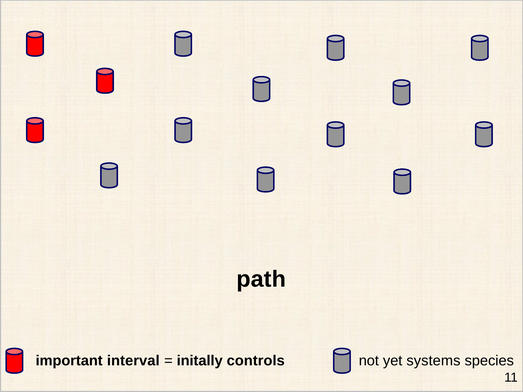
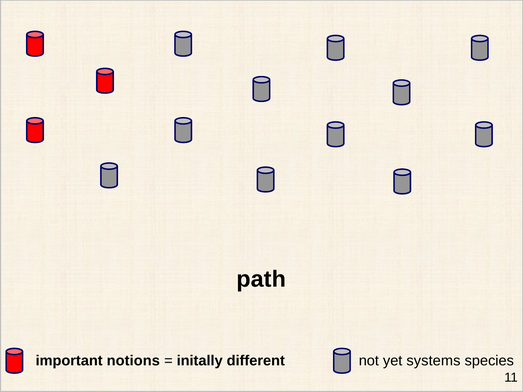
interval: interval -> notions (133, 361)
controls: controls -> different (256, 361)
